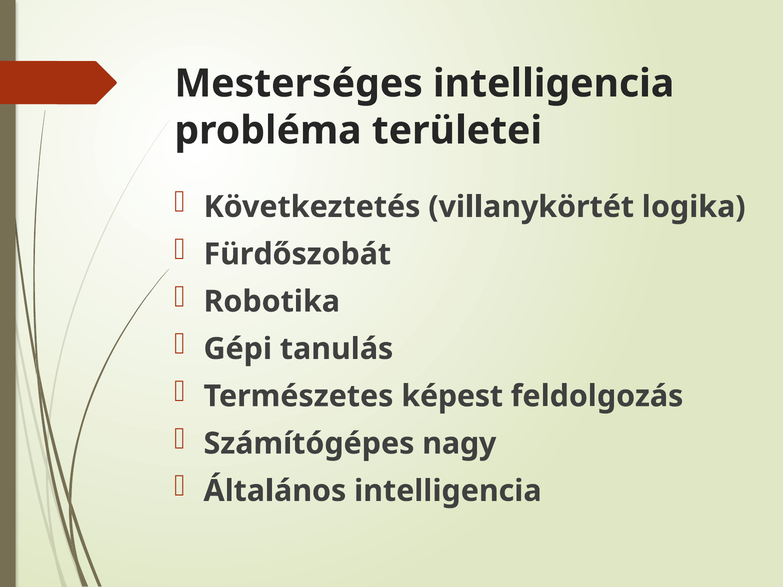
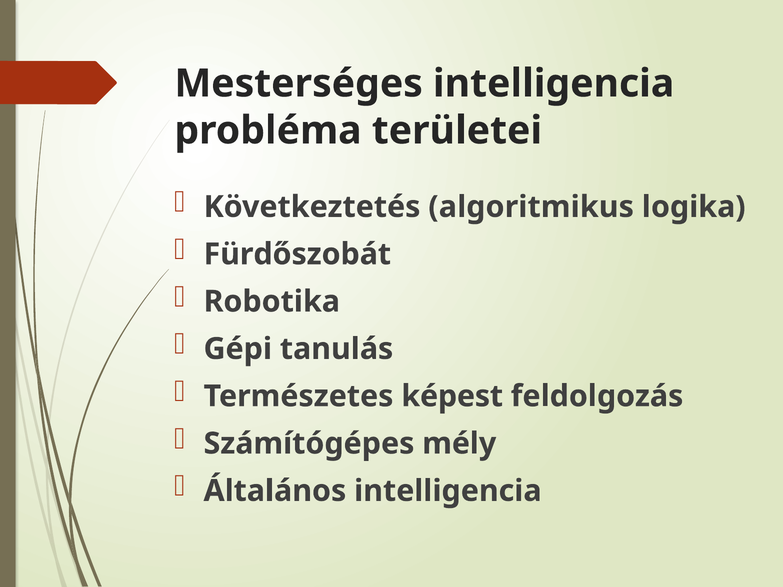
villanykörtét: villanykörtét -> algoritmikus (531, 207)
nagy: nagy -> mély (459, 444)
